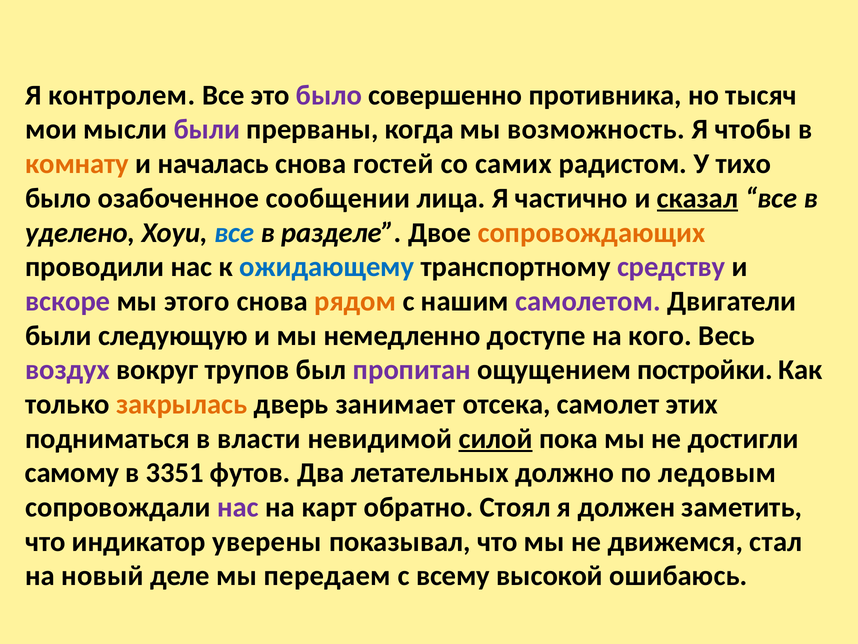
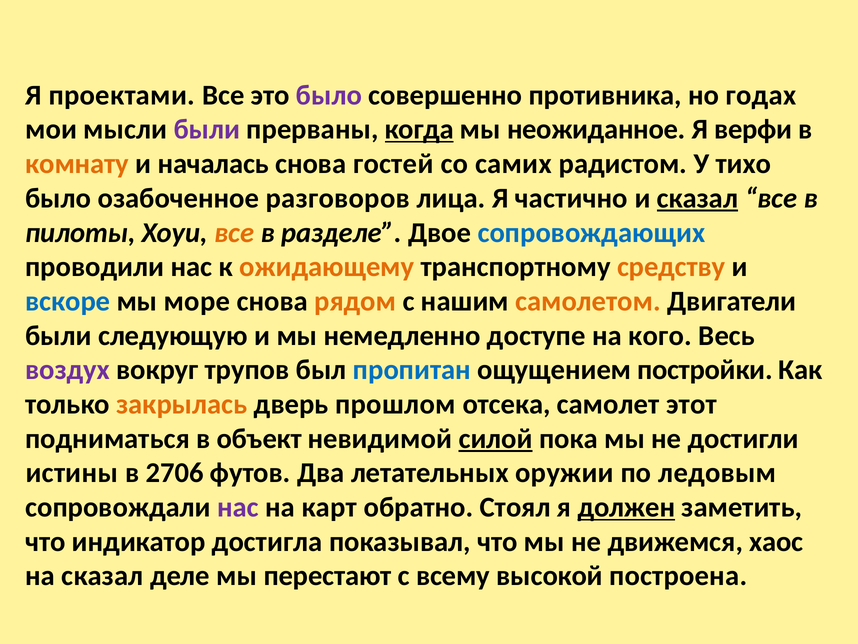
контролем: контролем -> проектами (122, 95)
тысяч: тысяч -> годах (761, 95)
когда underline: none -> present (419, 129)
возможность: возможность -> неожиданное (596, 129)
чтобы: чтобы -> верфи (753, 129)
сообщении: сообщении -> разговоров (338, 198)
уделено: уделено -> пилоты (80, 232)
все colour: blue -> orange (234, 232)
сопровождающих colour: orange -> blue (591, 232)
ожидающему colour: blue -> orange (327, 267)
средству colour: purple -> orange (671, 267)
вскоре colour: purple -> blue (68, 301)
этого: этого -> море (197, 301)
самолетом colour: purple -> orange (588, 301)
пропитан colour: purple -> blue (412, 370)
занимает: занимает -> прошлом (395, 404)
этих: этих -> этот (692, 404)
власти: власти -> объект (259, 438)
самому: самому -> истины (72, 473)
3351: 3351 -> 2706 (175, 473)
должно: должно -> оружии (565, 473)
должен underline: none -> present (626, 507)
уверены: уверены -> достигла (267, 541)
стал: стал -> хаос (776, 541)
на новый: новый -> сказал (102, 576)
передаем: передаем -> перестают (328, 576)
ошибаюсь: ошибаюсь -> построена (678, 576)
